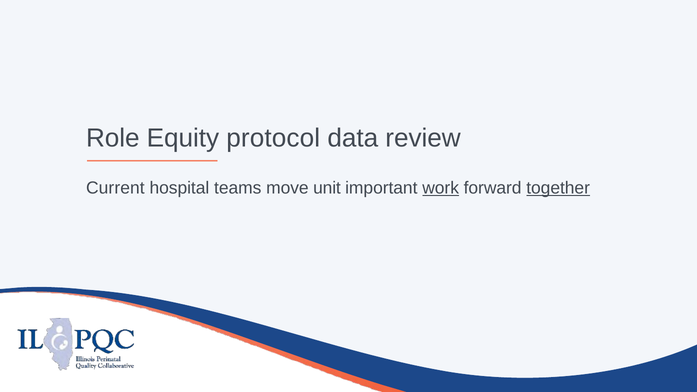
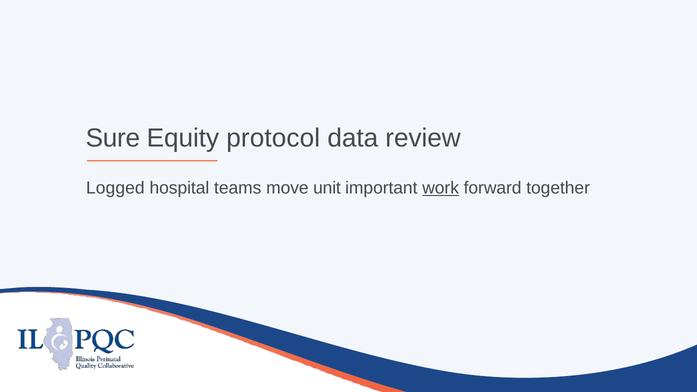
Role: Role -> Sure (113, 138)
Current: Current -> Logged (115, 188)
together underline: present -> none (558, 188)
